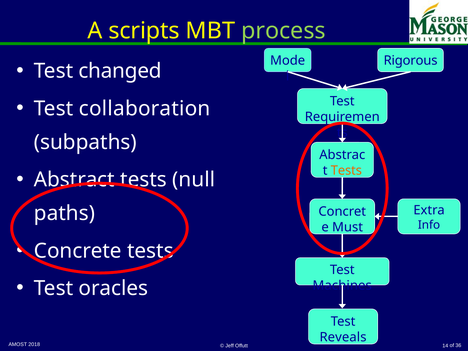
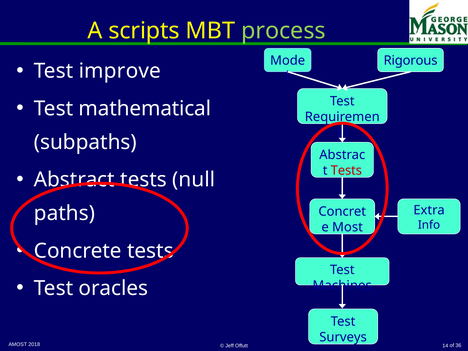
changed: changed -> improve (120, 71)
collaboration: collaboration -> mathematical (145, 109)
Tests colour: orange -> red (346, 171)
Must: Must -> Most (348, 227)
Reveals: Reveals -> Surveys (343, 337)
